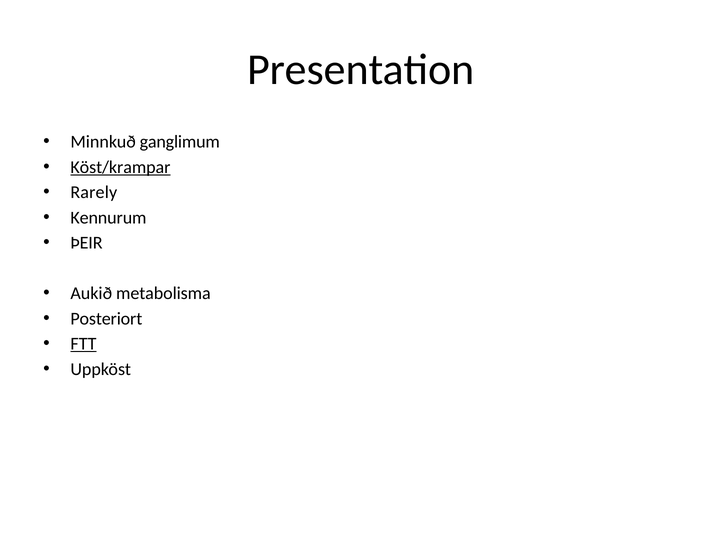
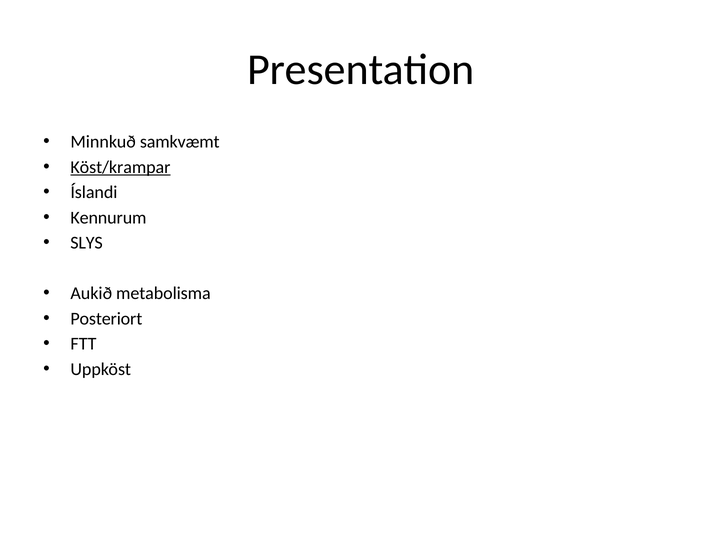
ganglimum: ganglimum -> samkvæmt (180, 142)
Rarely: Rarely -> Íslandi (94, 193)
ÞEIR: ÞEIR -> SLYS (87, 243)
FTT underline: present -> none (83, 344)
